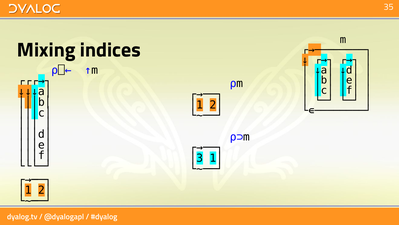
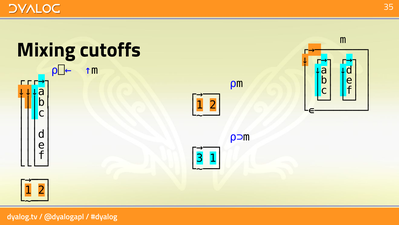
indices: indices -> cutoffs (110, 50)
